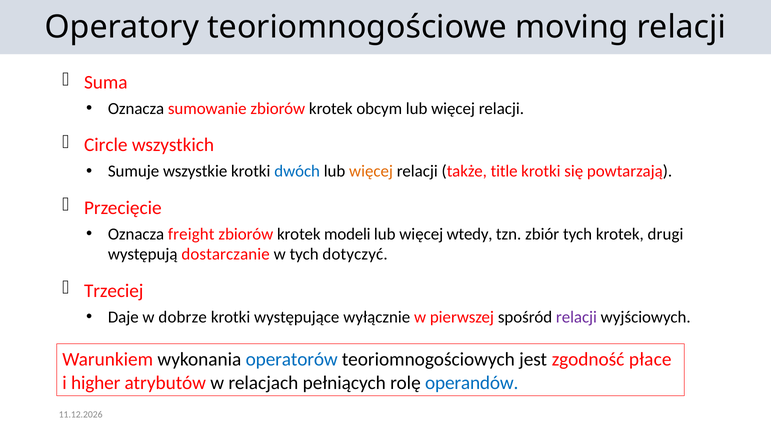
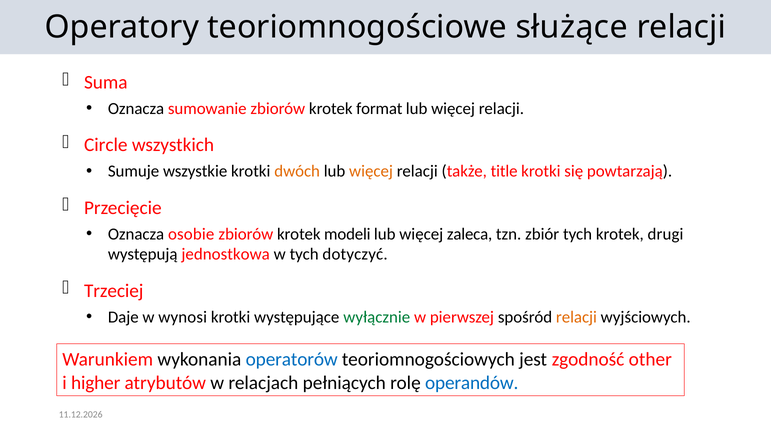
moving: moving -> służące (572, 27)
obcym: obcym -> format (379, 109)
dwóch colour: blue -> orange (297, 171)
freight: freight -> osobie (191, 234)
wtedy: wtedy -> zaleca (470, 234)
dostarczanie: dostarczanie -> jednostkowa (226, 254)
dobrze: dobrze -> wynosi (183, 317)
wyłącznie colour: black -> green (377, 317)
relacji colour: purple -> orange (576, 317)
płace: płace -> other (650, 359)
